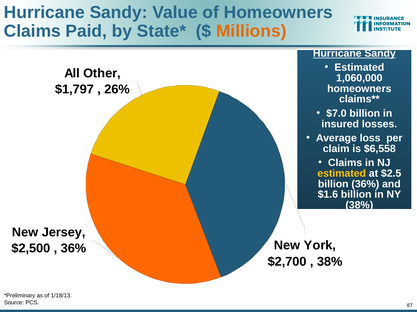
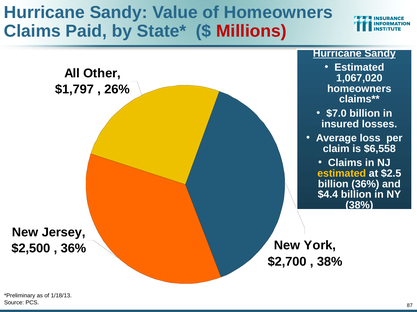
Millions colour: orange -> red (251, 31)
1,060,000: 1,060,000 -> 1,067,020 (359, 78)
$1.6: $1.6 -> $4.4 (328, 195)
